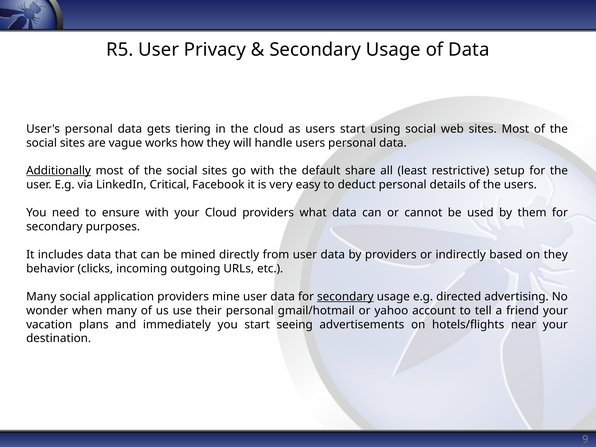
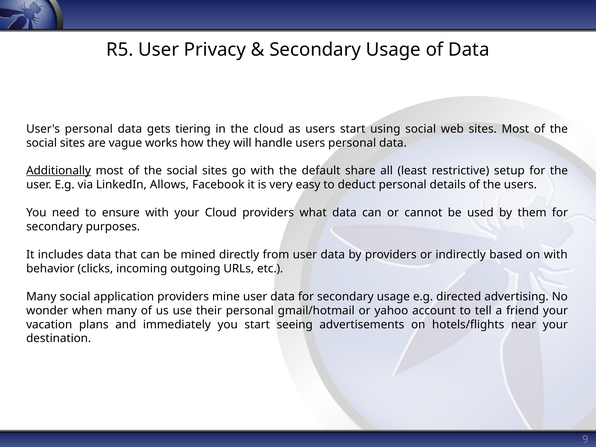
Critical: Critical -> Allows (169, 185)
on they: they -> with (556, 255)
secondary underline: present -> none (345, 297)
